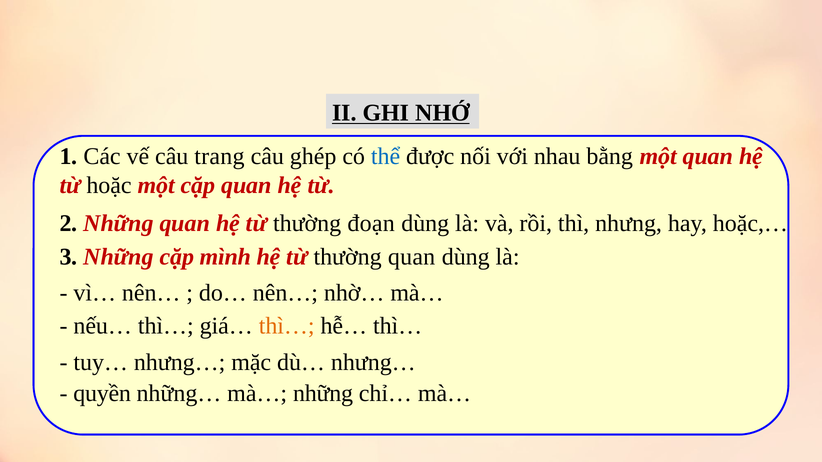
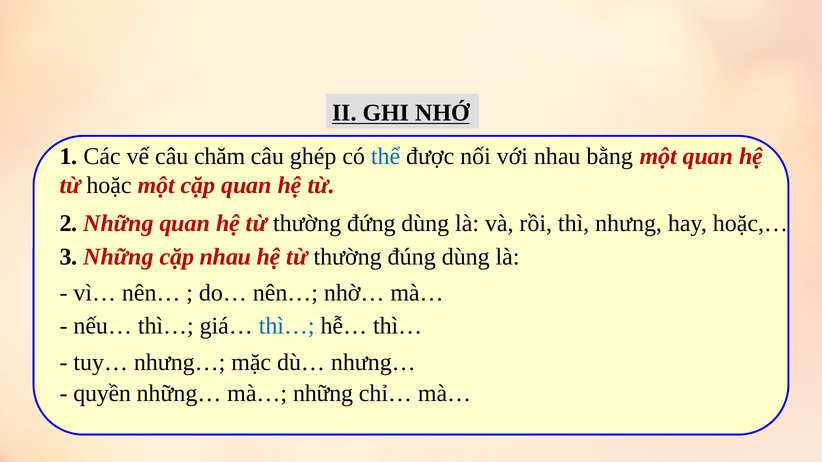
trang: trang -> chăm (220, 157)
đoạn: đoạn -> đứng (371, 223)
cặp mình: mình -> nhau (225, 257)
thường quan: quan -> đúng (412, 257)
thì… colour: orange -> blue (287, 326)
